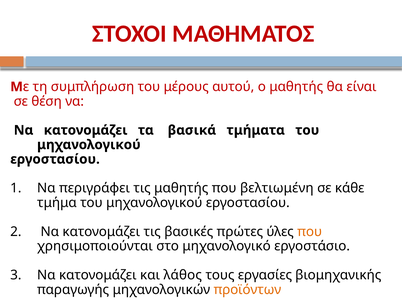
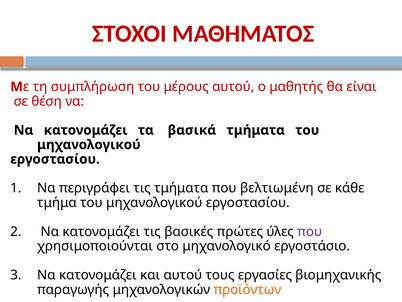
τις μαθητής: μαθητής -> τμήματα (181, 188)
που colour: orange -> purple (310, 231)
και λάθος: λάθος -> αυτού (183, 275)
